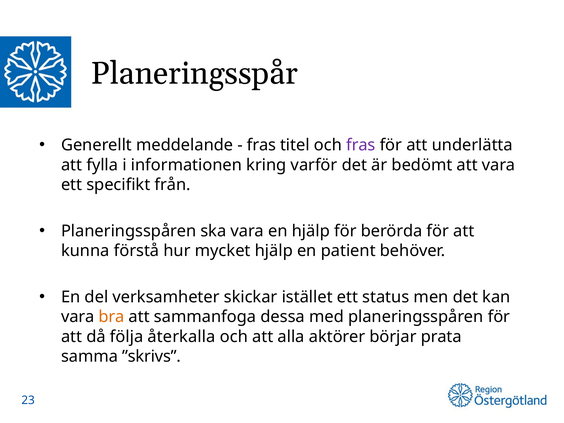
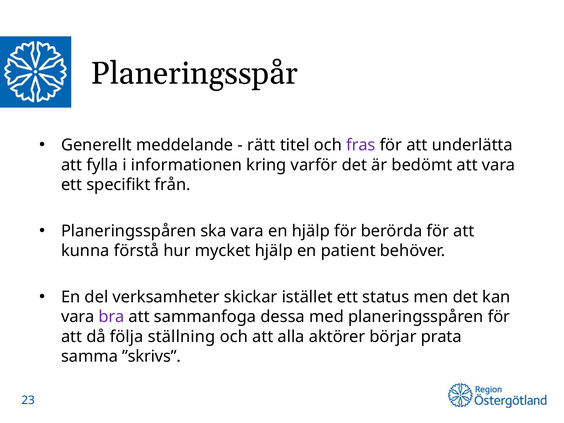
fras: fras -> rätt (261, 145)
bra colour: orange -> purple (111, 317)
återkalla: återkalla -> ställning (182, 337)
